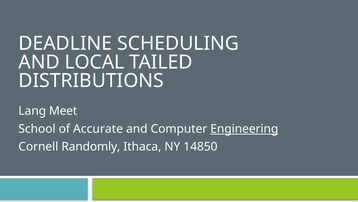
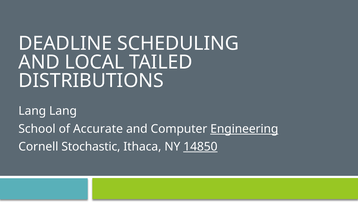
Lang Meet: Meet -> Lang (63, 111)
Randomly: Randomly -> Stochastic (91, 146)
14850 underline: none -> present (200, 146)
